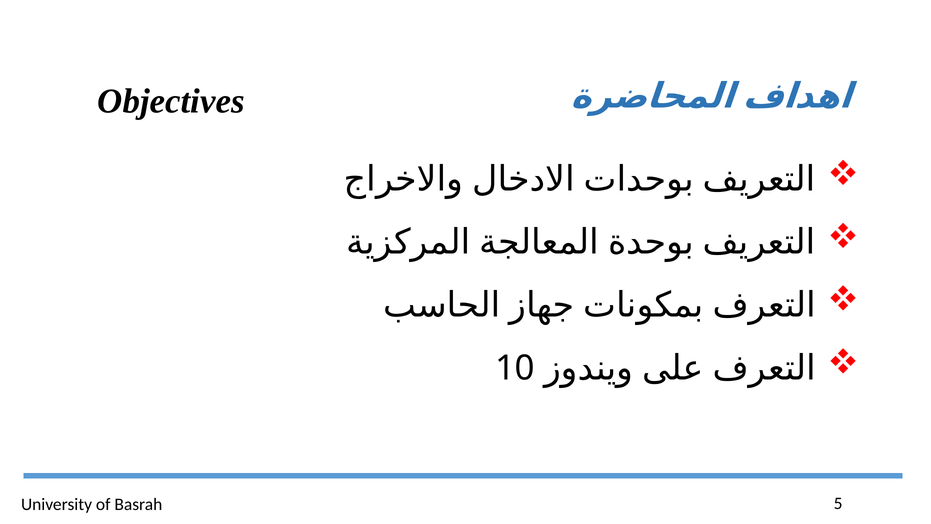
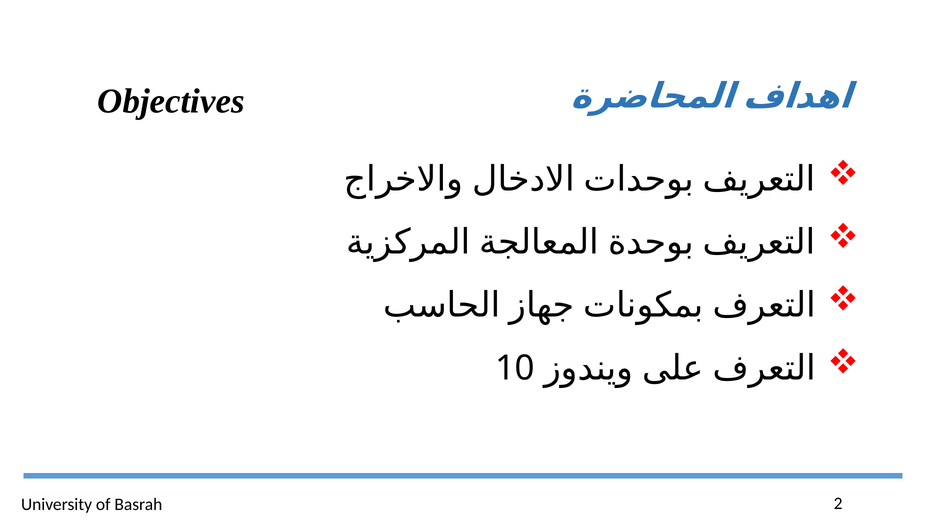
5: 5 -> 2 (838, 503)
